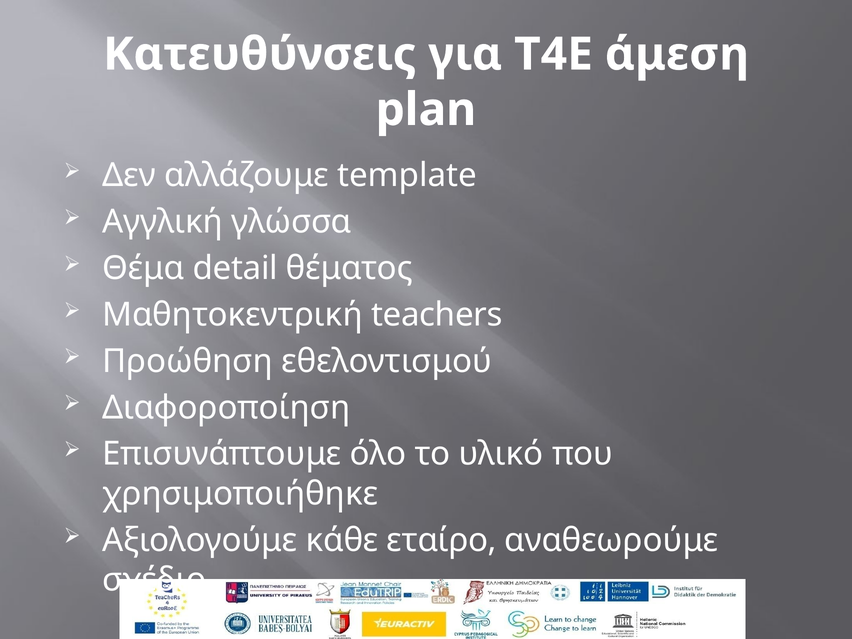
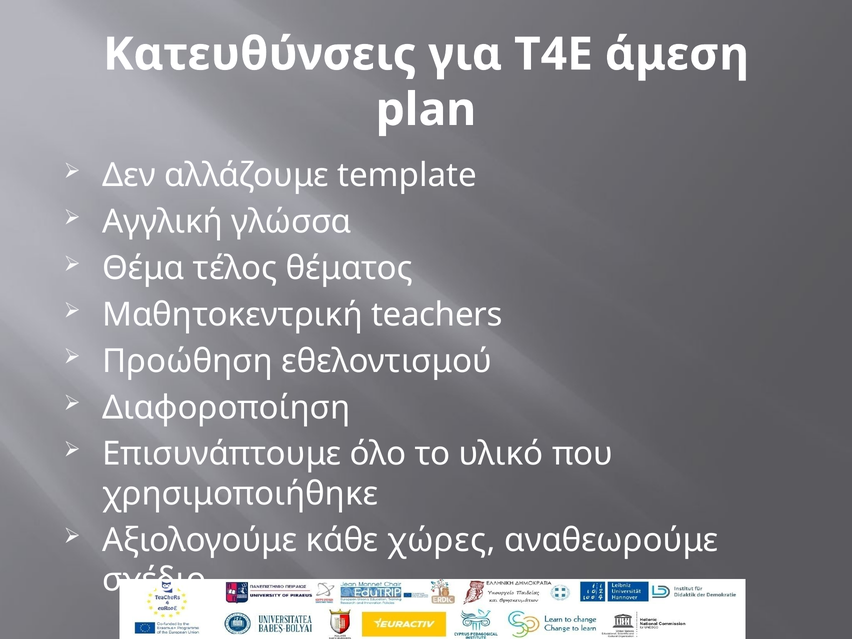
detail: detail -> τέλος (235, 268)
εταίρο: εταίρο -> χώρες (441, 540)
